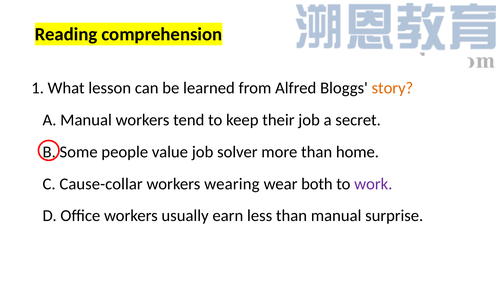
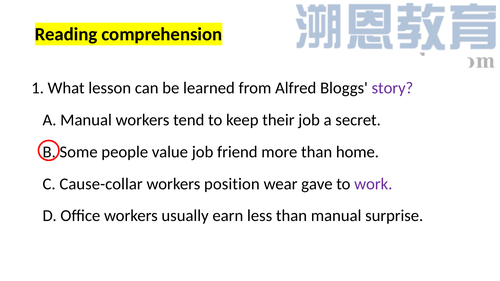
story colour: orange -> purple (392, 88)
solver: solver -> friend (237, 152)
wearing: wearing -> position (232, 184)
both: both -> gave (317, 184)
